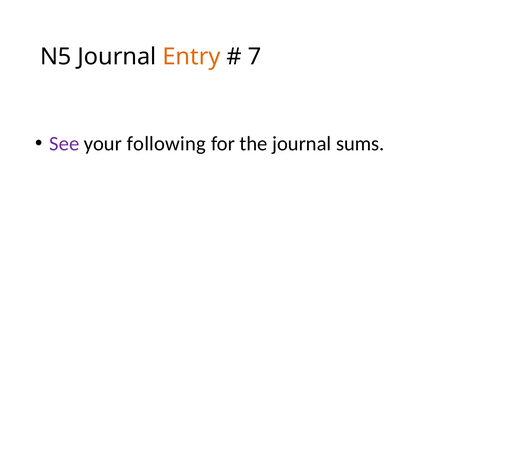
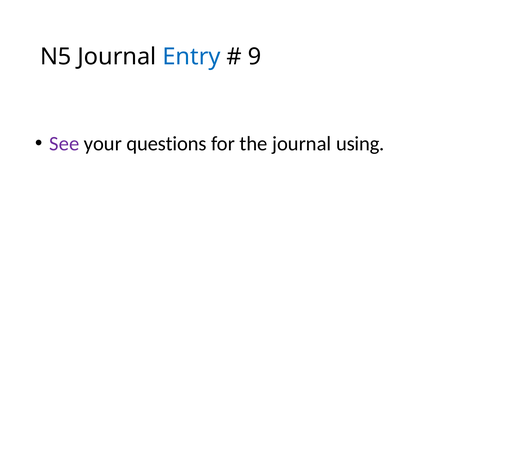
Entry colour: orange -> blue (192, 57)
7: 7 -> 9 (255, 57)
following: following -> questions (167, 144)
sums: sums -> using (360, 144)
